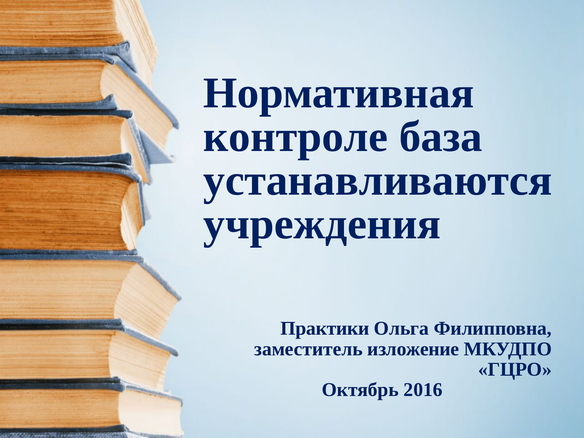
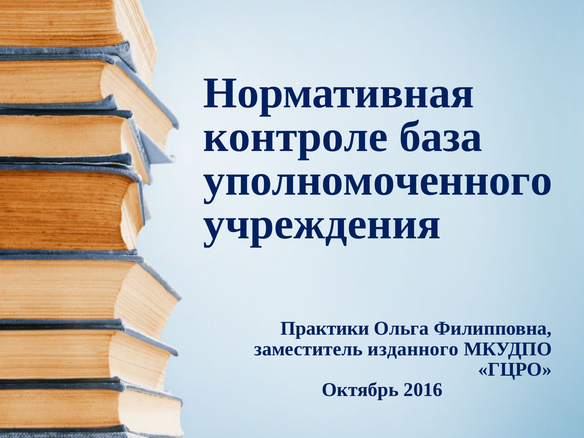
устанавливаются: устанавливаются -> уполномоченного (378, 180)
изложение: изложение -> изданного (413, 349)
